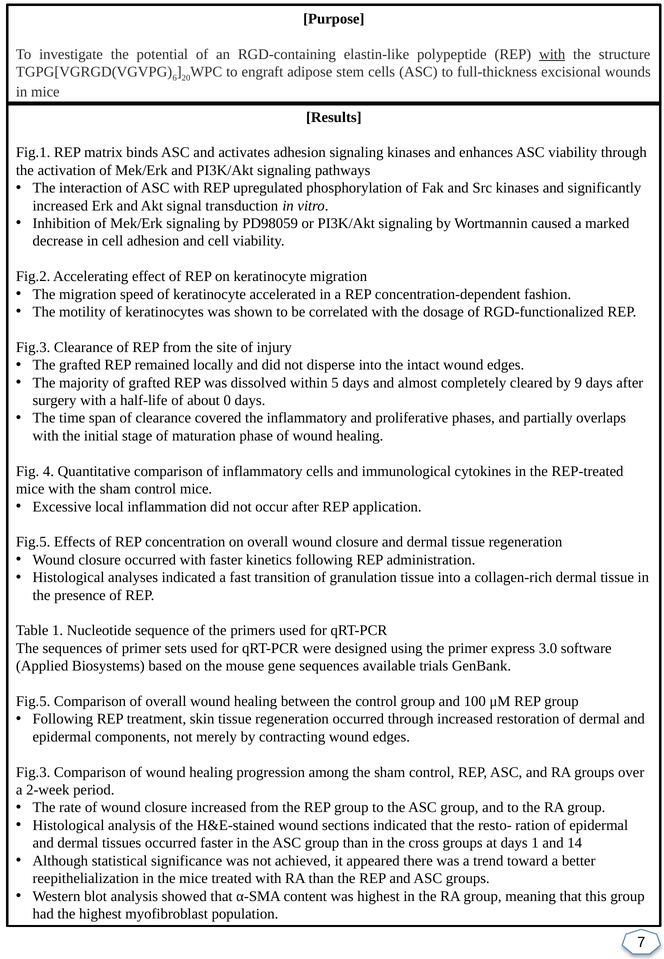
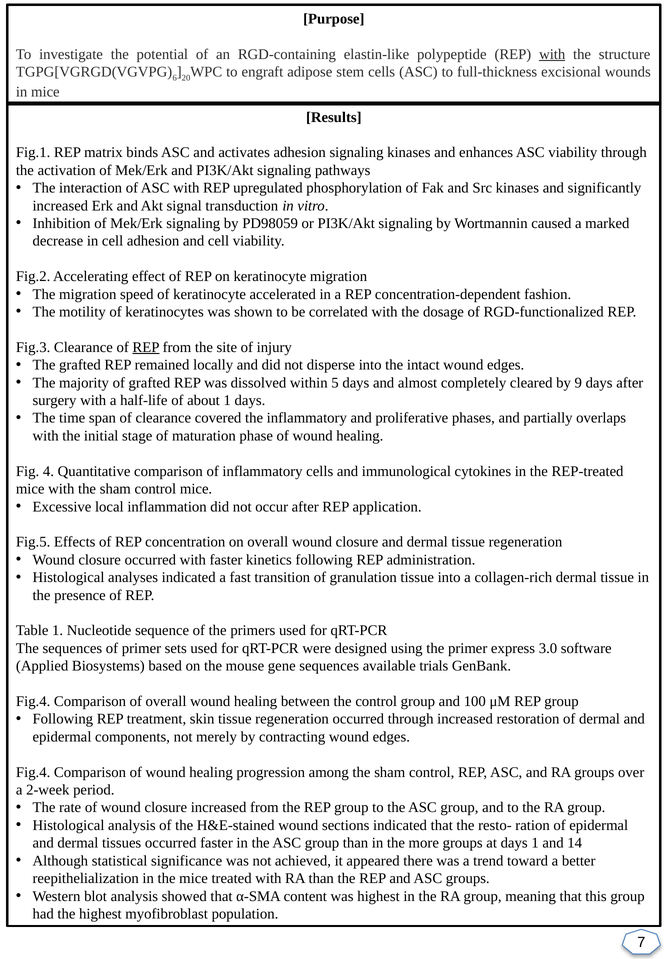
REP underline: none -> present (146, 347)
about 0: 0 -> 1 (227, 400)
Fig.5: Fig.5 -> Fig.4 (33, 701)
Fig.3: Fig.3 -> Fig.4 (33, 772)
cross: cross -> more (424, 843)
